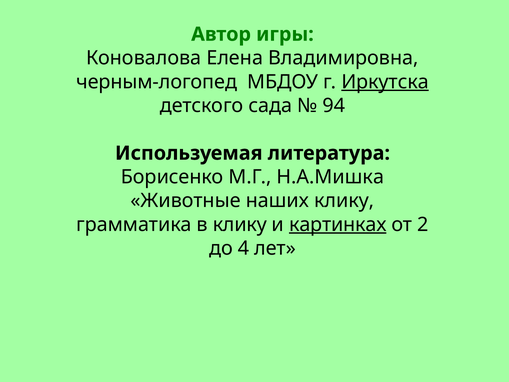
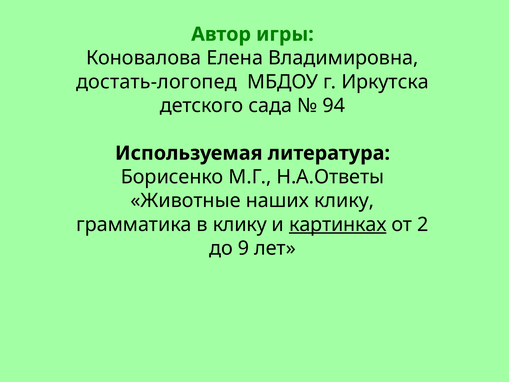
черным-логопед: черным-логопед -> достать-логопед (156, 82)
Иркутска underline: present -> none (385, 82)
Н.А.Мишка: Н.А.Мишка -> Н.А.Ответы (330, 177)
4: 4 -> 9 (244, 248)
